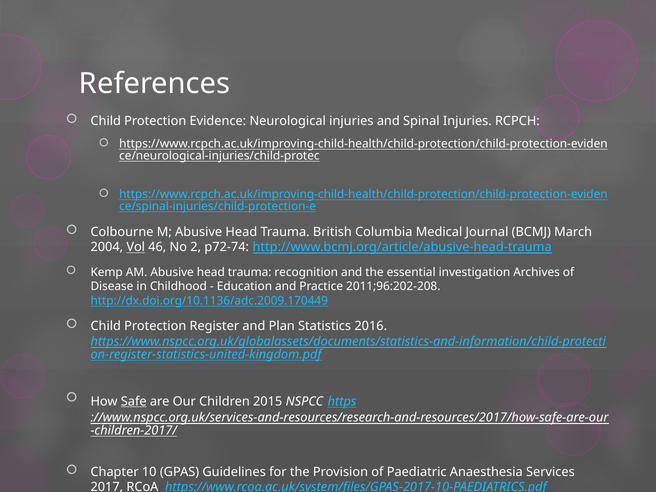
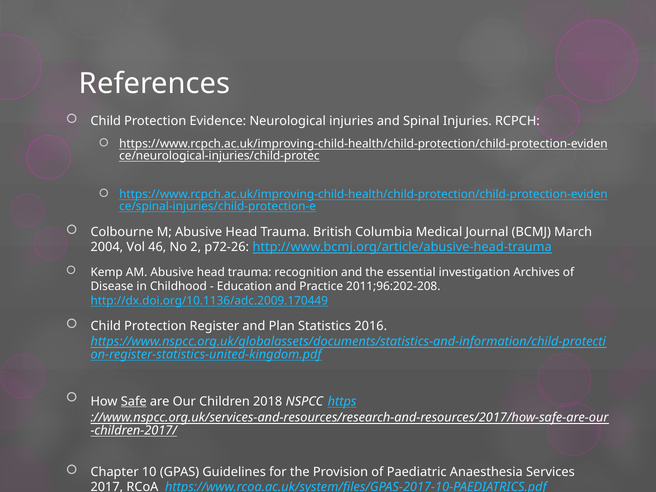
Vol underline: present -> none (136, 247)
p72-74: p72-74 -> p72-26 (227, 247)
2015: 2015 -> 2018 (268, 401)
